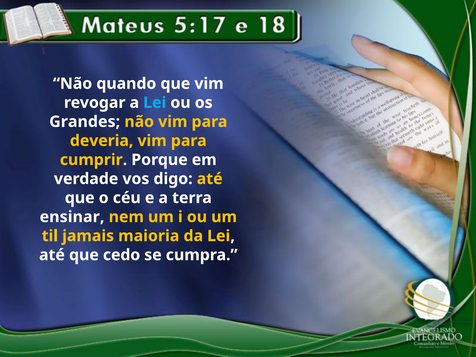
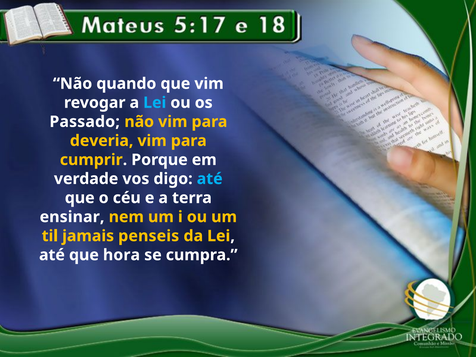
Grandes: Grandes -> Passado (85, 122)
até colour: yellow -> light blue (210, 179)
maioria: maioria -> penseis (149, 236)
cedo: cedo -> hora (121, 255)
